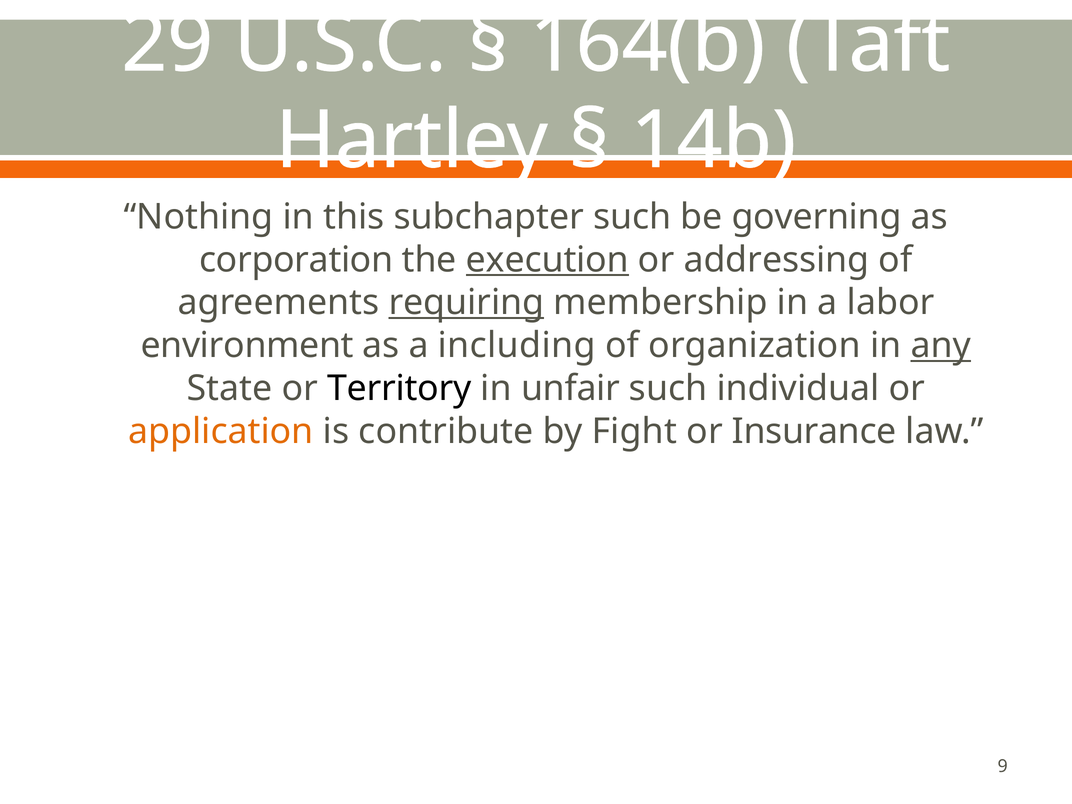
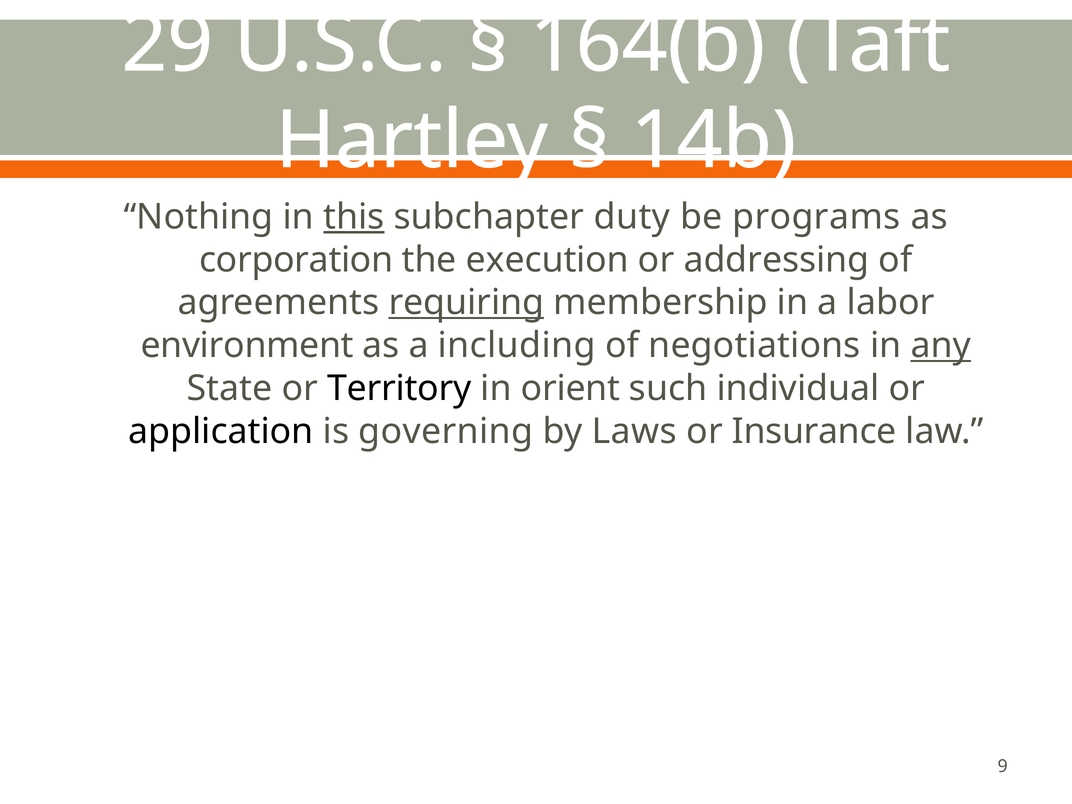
this underline: none -> present (354, 217)
subchapter such: such -> duty (632, 217)
governing: governing -> programs (816, 217)
execution underline: present -> none (547, 260)
organization: organization -> negotiations (754, 346)
unfair: unfair -> orient (570, 388)
application colour: orange -> black (221, 431)
contribute: contribute -> governing (446, 431)
Fight: Fight -> Laws (634, 431)
